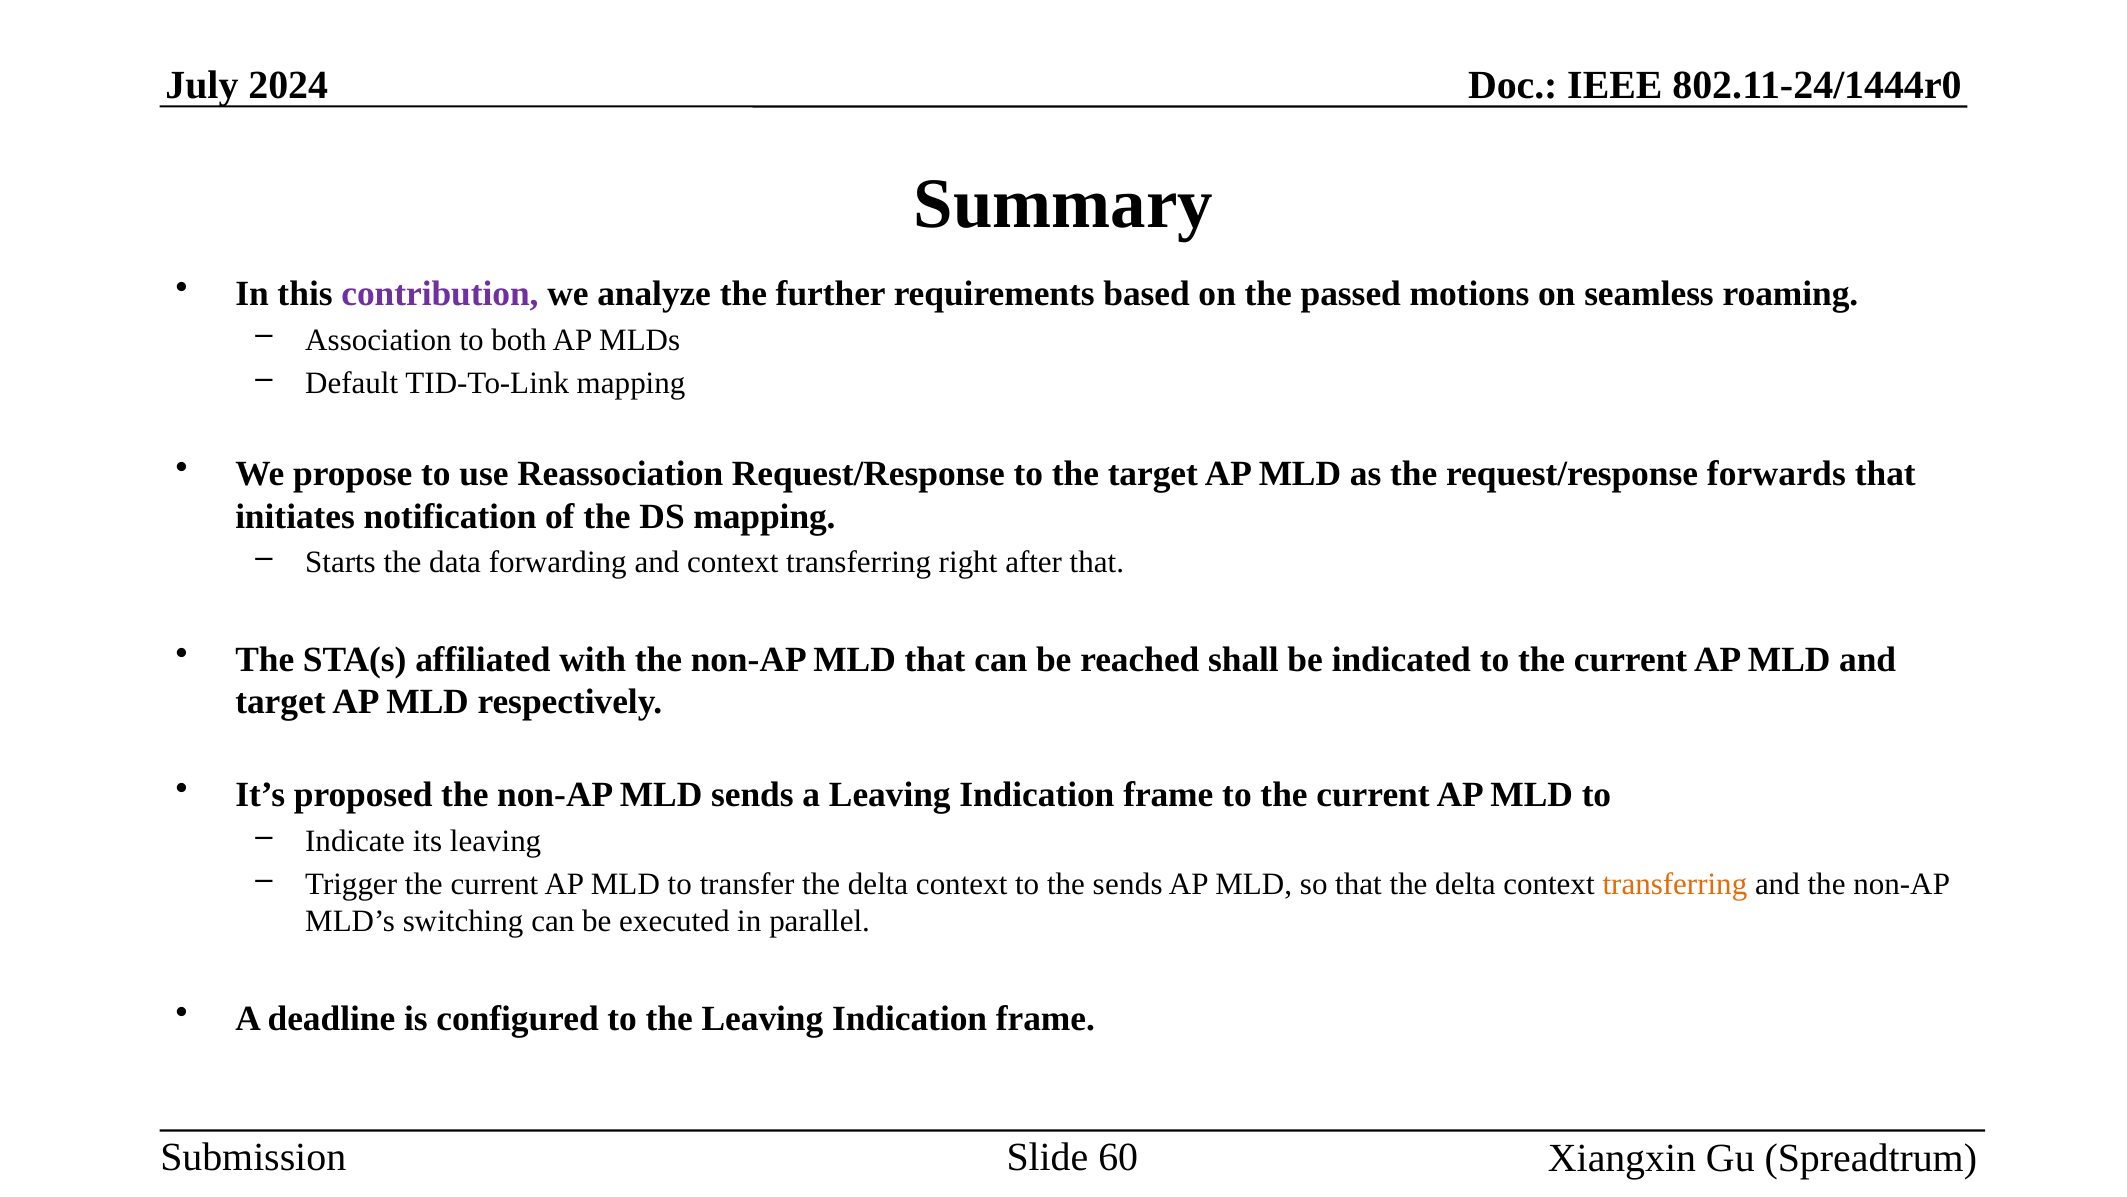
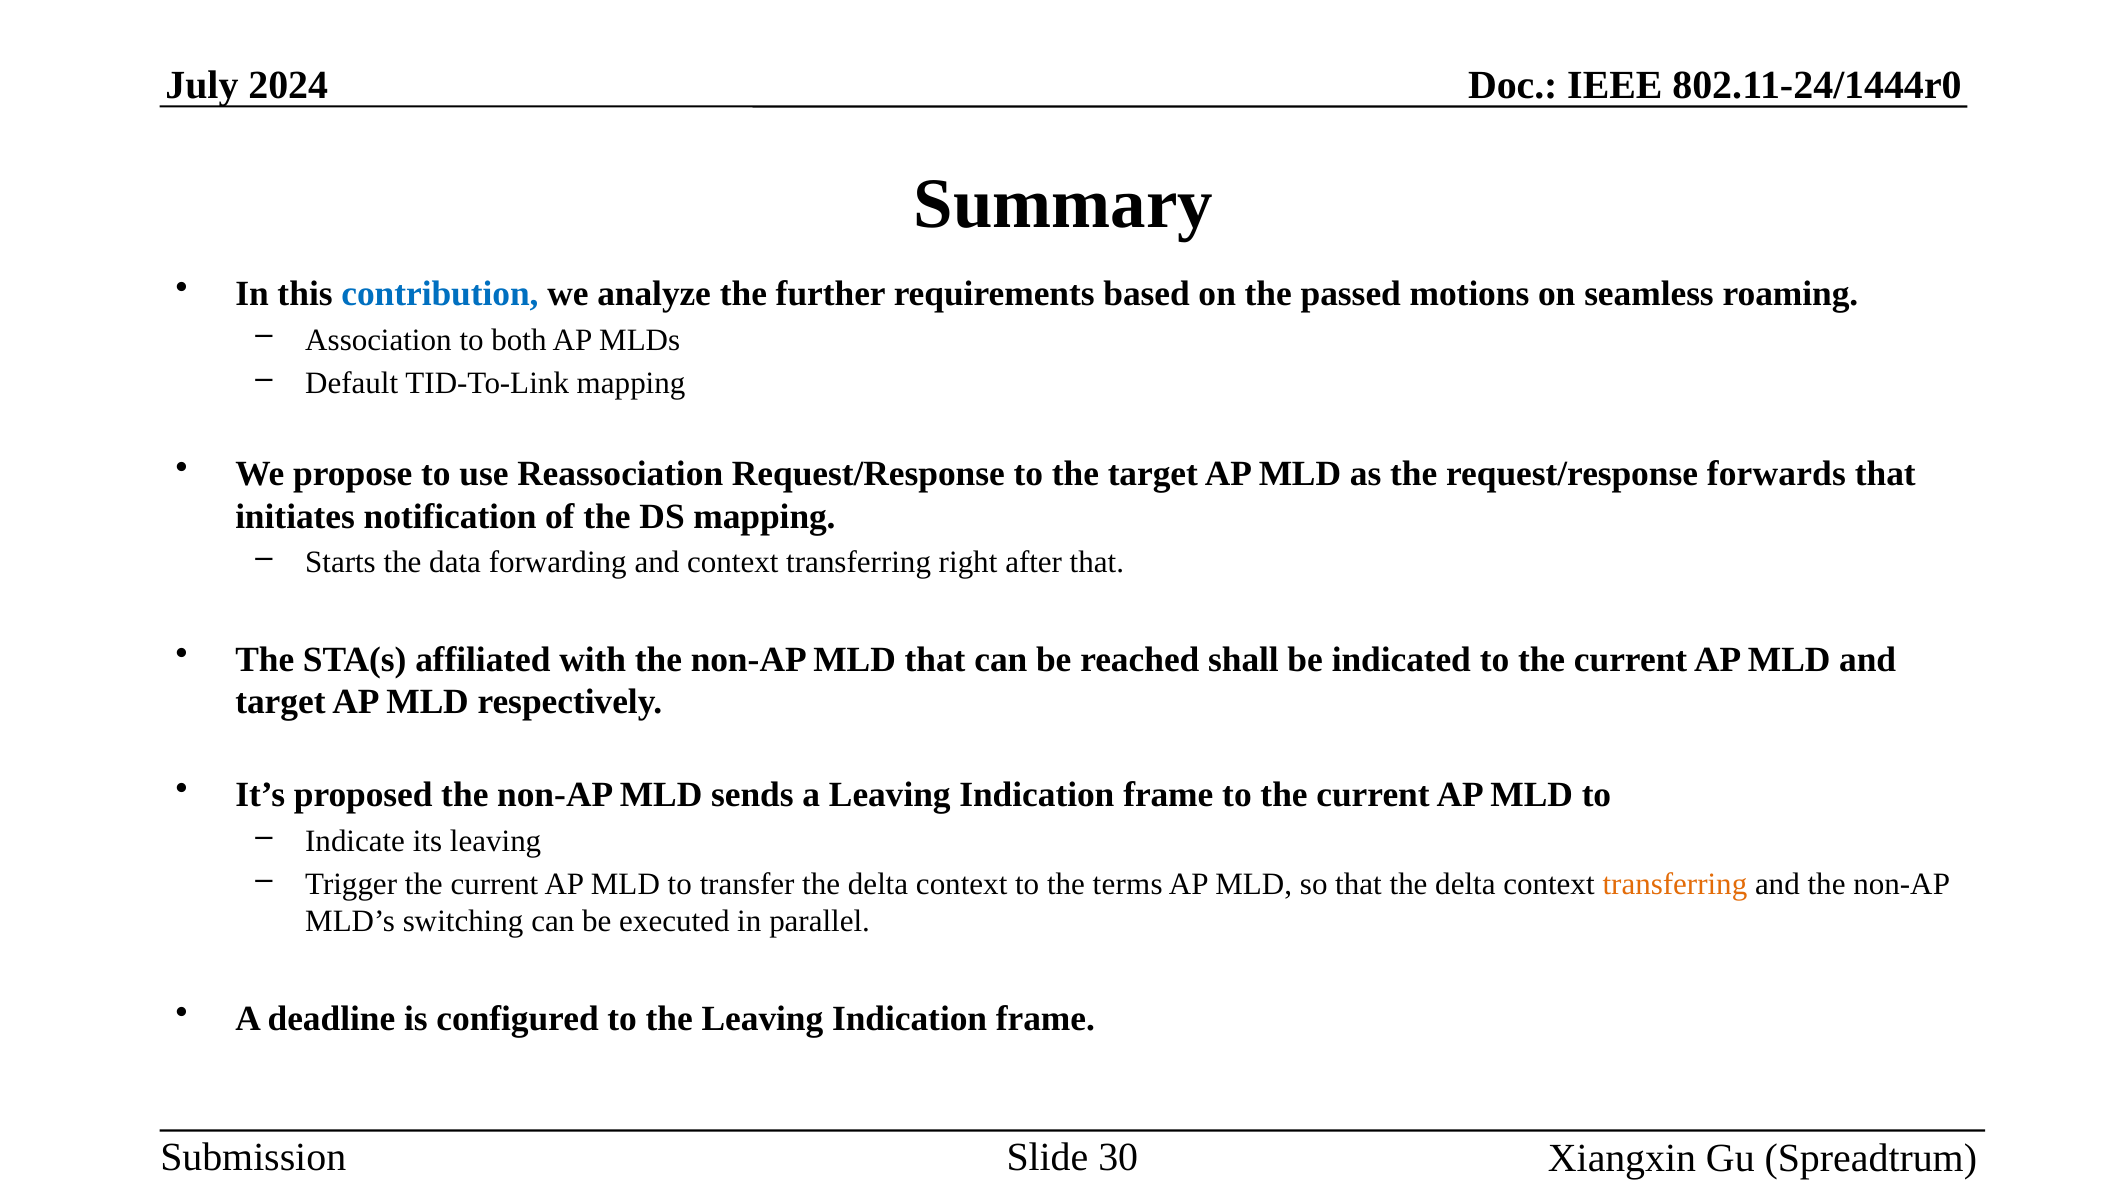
contribution colour: purple -> blue (440, 294)
the sends: sends -> terms (1128, 884)
60: 60 -> 30 (1118, 1156)
